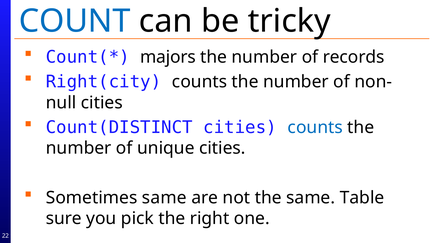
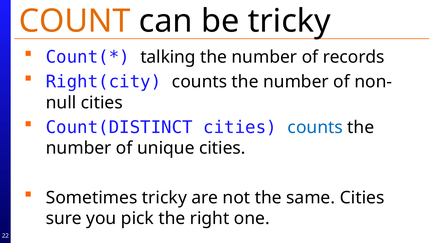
COUNT colour: blue -> orange (75, 21)
majors: majors -> talking (168, 57)
Sometimes same: same -> tricky (164, 198)
same Table: Table -> Cities (362, 198)
